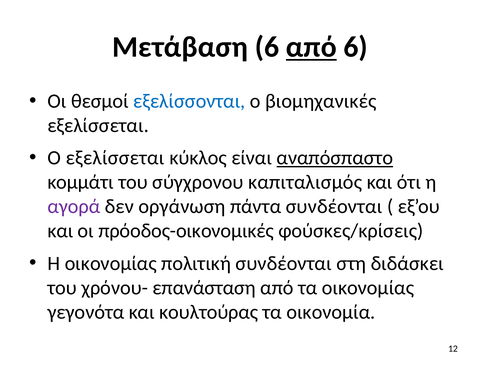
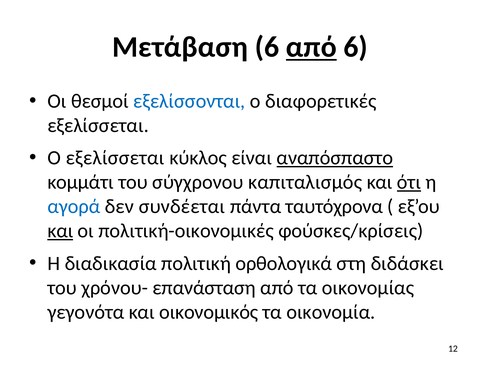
βιομηχανικές: βιομηχανικές -> διαφορετικές (321, 101)
ότι underline: none -> present (409, 182)
αγορά colour: purple -> blue (74, 207)
οργάνωση: οργάνωση -> συνδέεται (182, 207)
πάντα συνδέονται: συνδέονται -> ταυτόχρονα (334, 207)
και underline: none -> present (60, 231)
πρόοδος-οικονομικές: πρόοδος-οικονομικές -> πολιτική-οικονομικές (186, 231)
Η οικονομίας: οικονομίας -> διαδικασία (111, 264)
πολιτική συνδέονται: συνδέονται -> ορθολογικά (284, 264)
κουλτούρας: κουλτούρας -> οικονομικός (209, 312)
